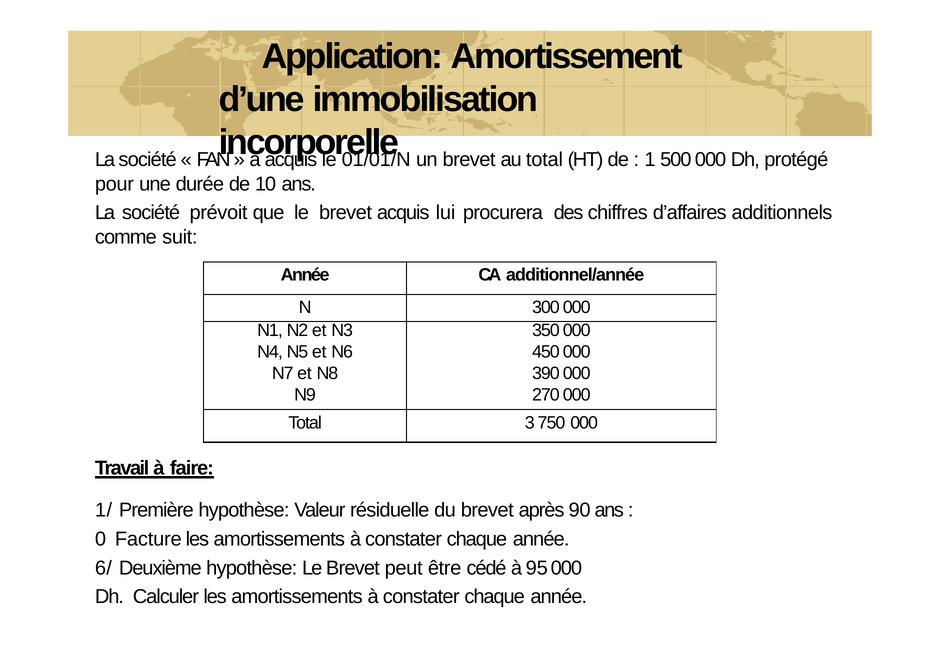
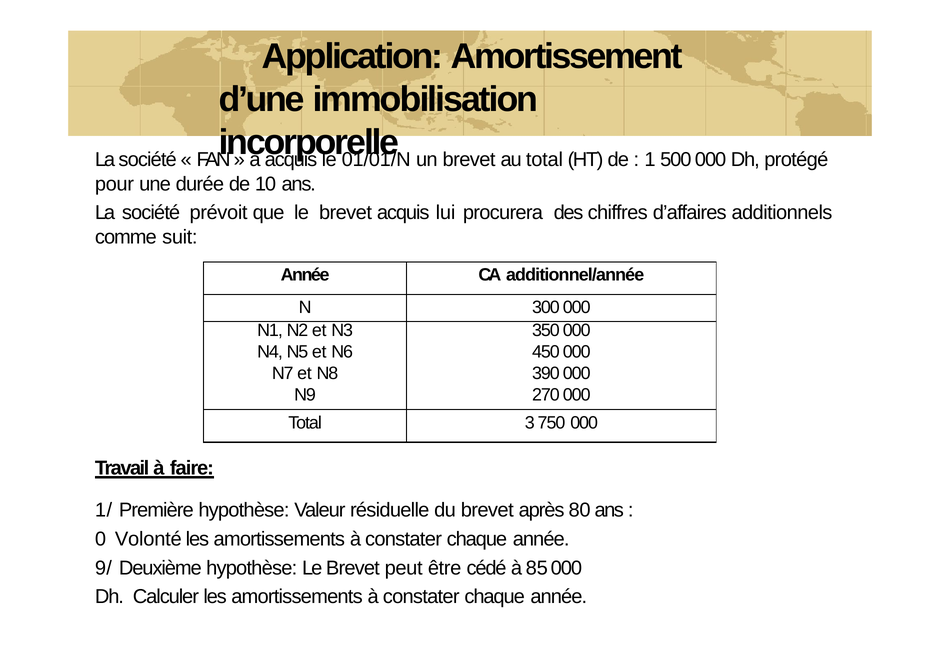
90: 90 -> 80 (580, 510)
Facture: Facture -> Volonté (148, 539)
6/: 6/ -> 9/ (103, 568)
95: 95 -> 85 (537, 568)
